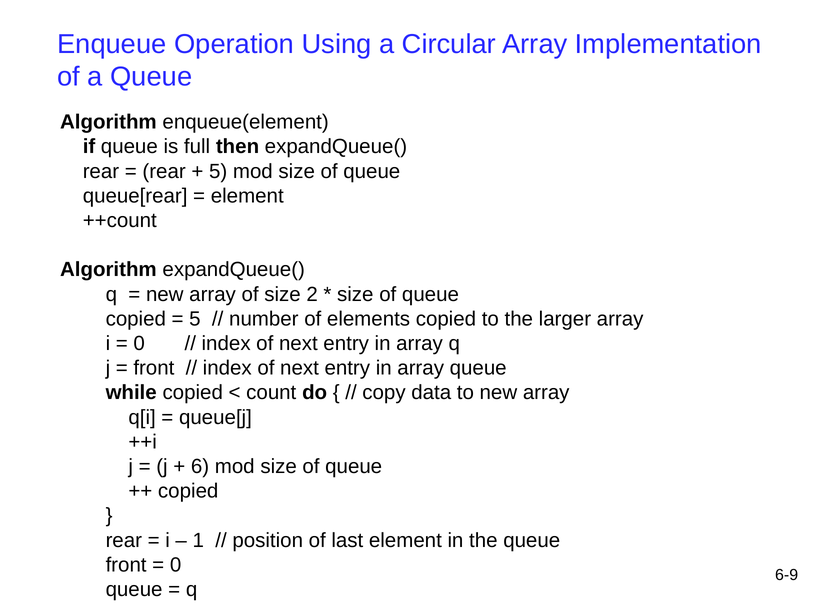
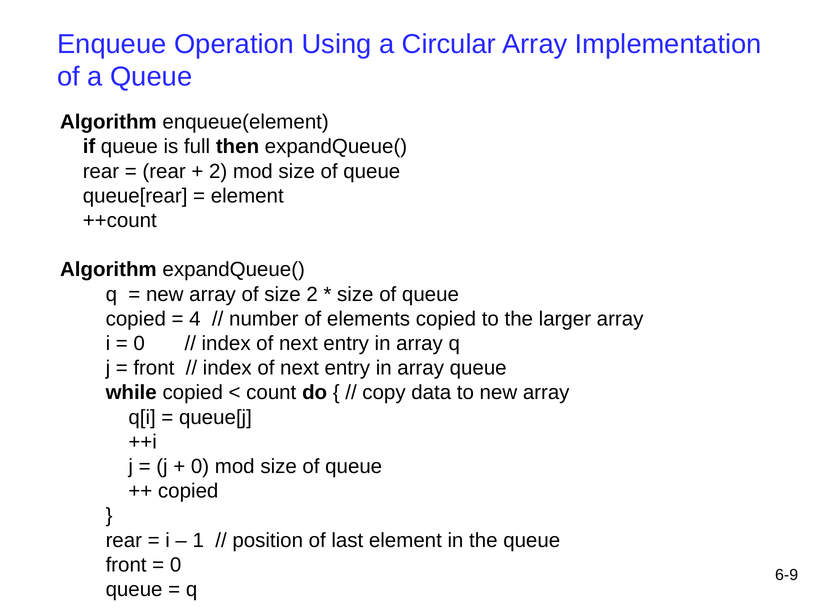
5: 5 -> 2 (218, 171)
5: 5 -> 4 (195, 319)
6: 6 -> 0 (200, 466)
